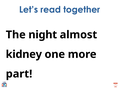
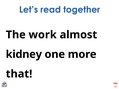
night: night -> work (43, 35)
part: part -> that (19, 74)
